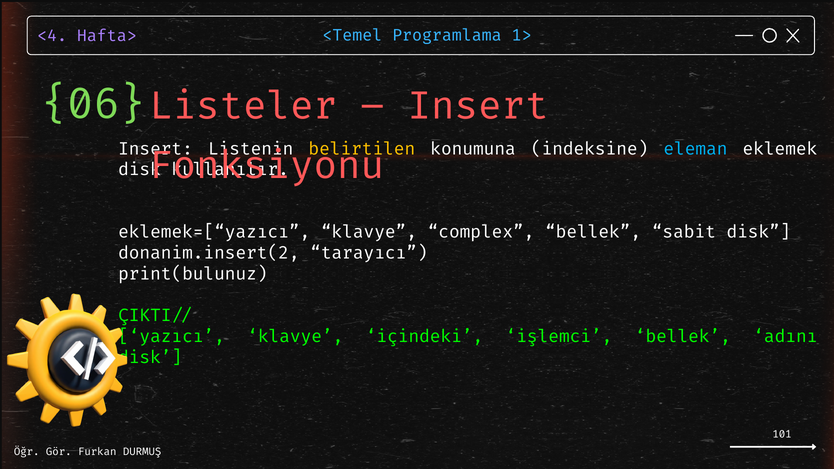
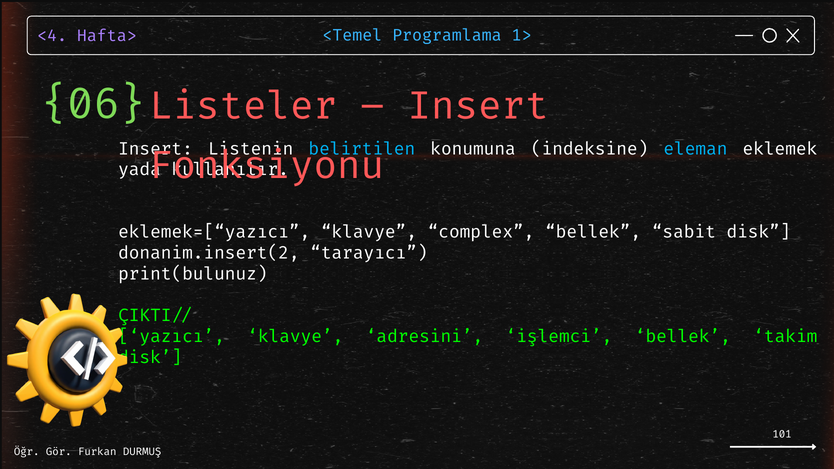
belirtilen colour: yellow -> light blue (362, 149)
disk: disk -> yada (139, 170)
içindeki: içindeki -> adresini (425, 337)
adını: adını -> takim (785, 337)
